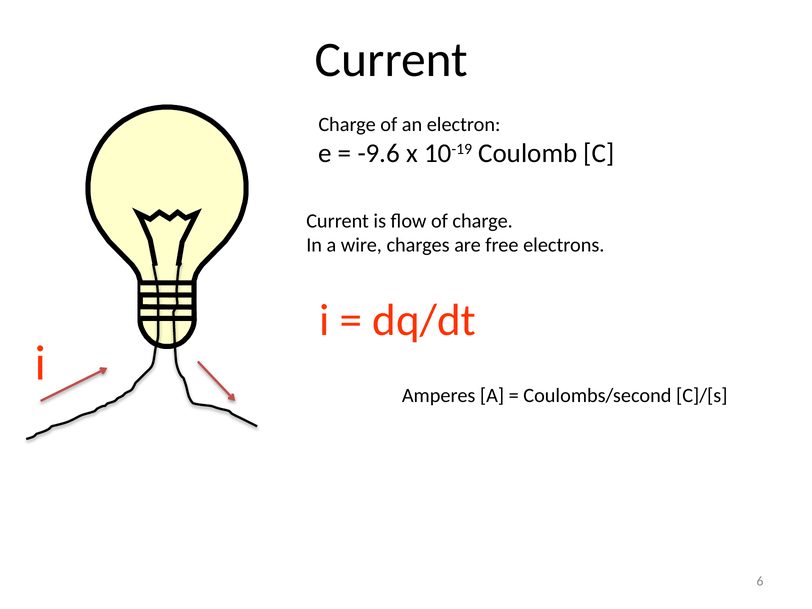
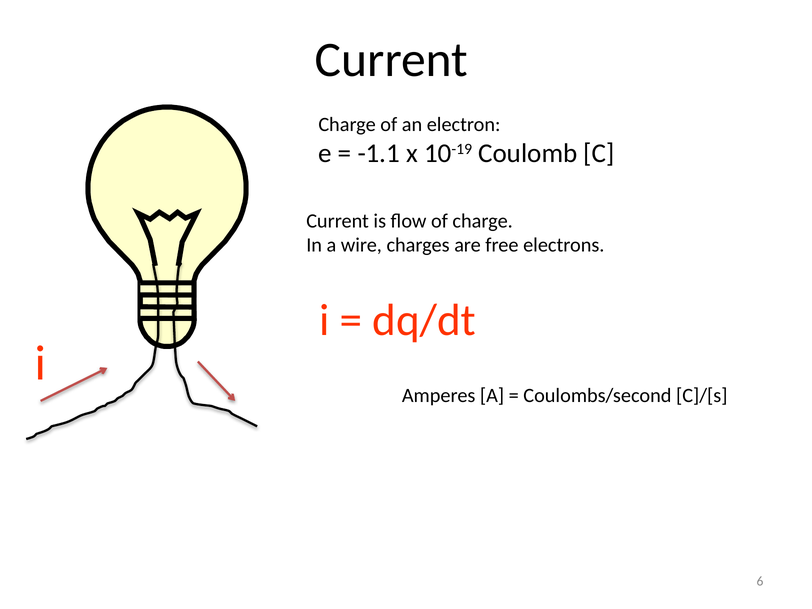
-9.6: -9.6 -> -1.1 (379, 153)
